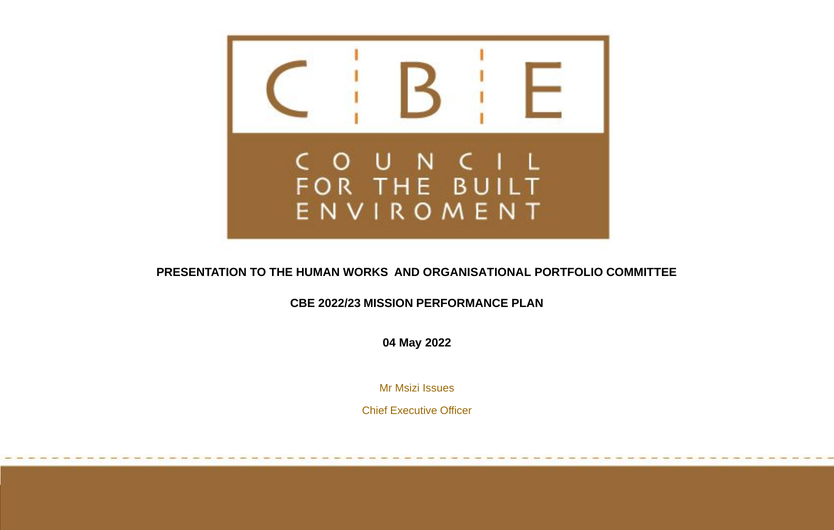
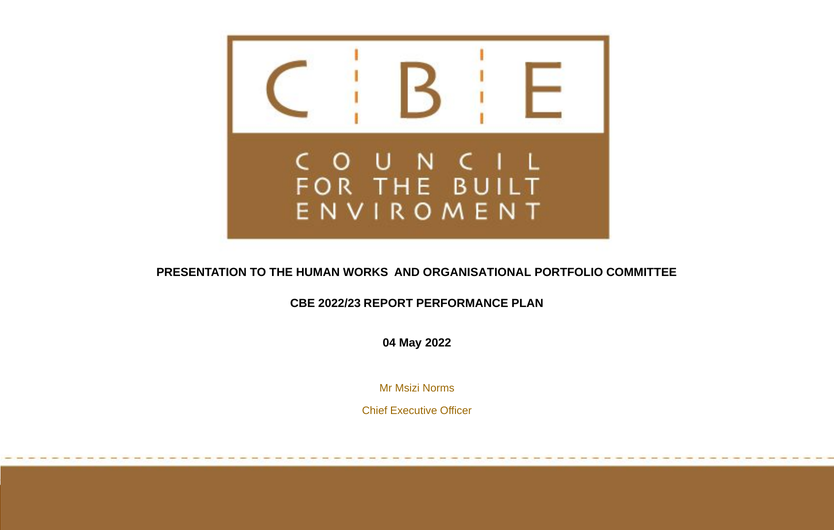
MISSION: MISSION -> REPORT (388, 303)
Issues: Issues -> Norms (439, 388)
